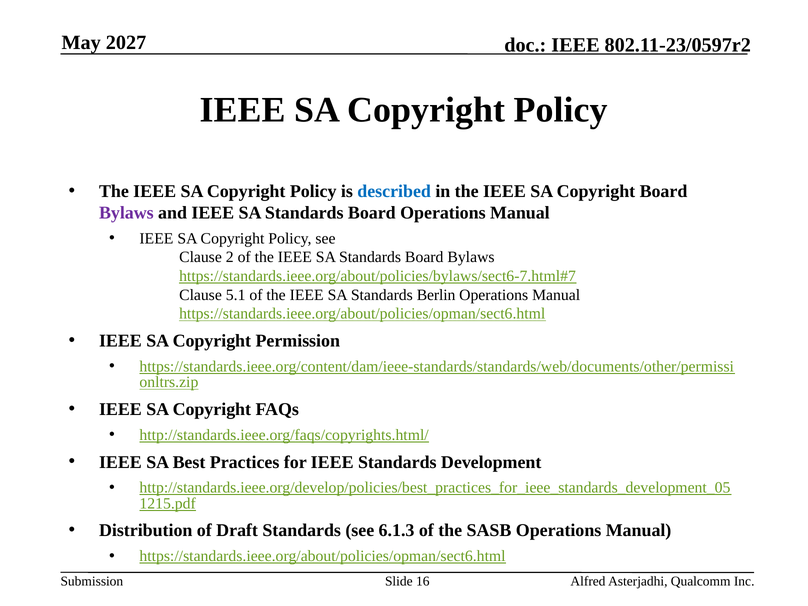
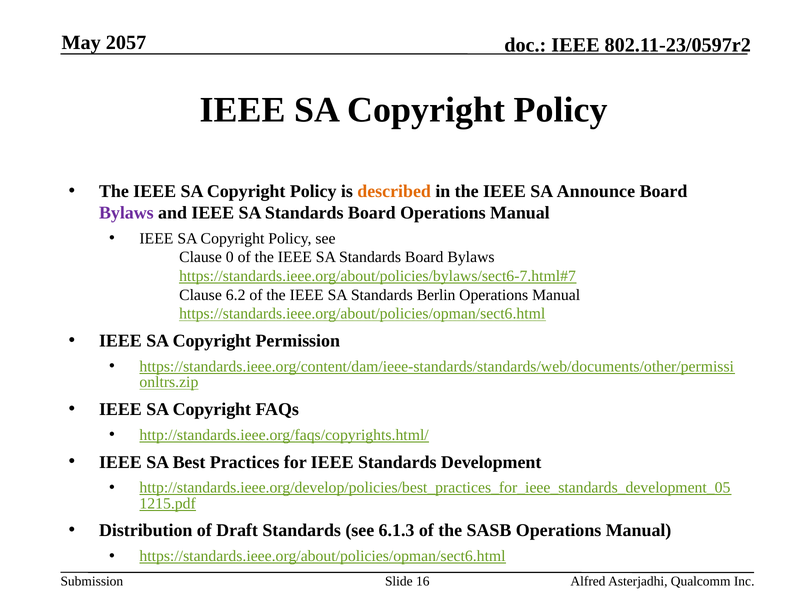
2027: 2027 -> 2057 (126, 43)
described colour: blue -> orange (394, 191)
Copyright: Copyright -> Announce (596, 191)
2: 2 -> 0 (230, 257)
5.1: 5.1 -> 6.2 (236, 295)
